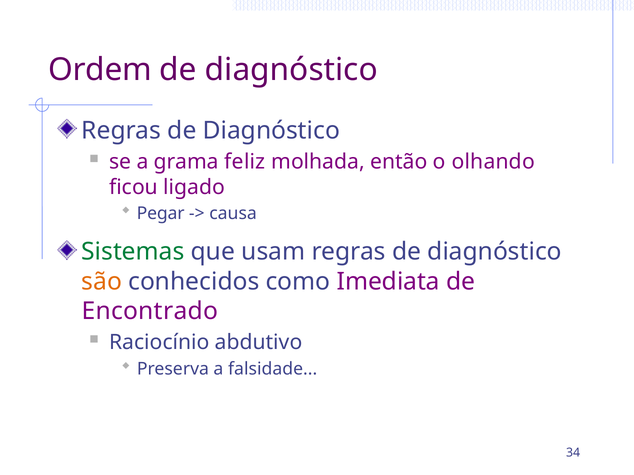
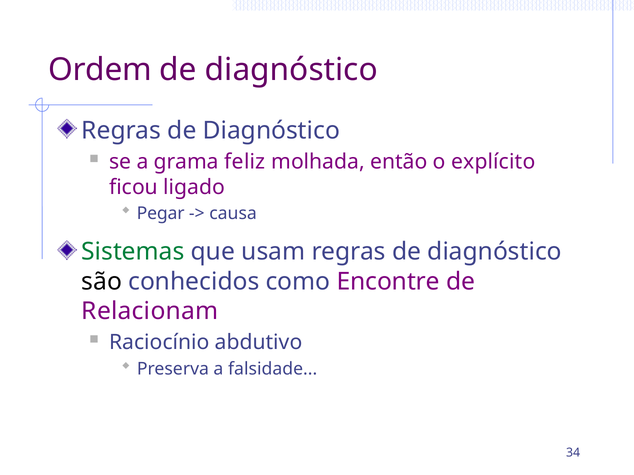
olhando: olhando -> explícito (493, 162)
são colour: orange -> black (102, 282)
Imediata: Imediata -> Encontre (388, 282)
Encontrado: Encontrado -> Relacionam (150, 311)
